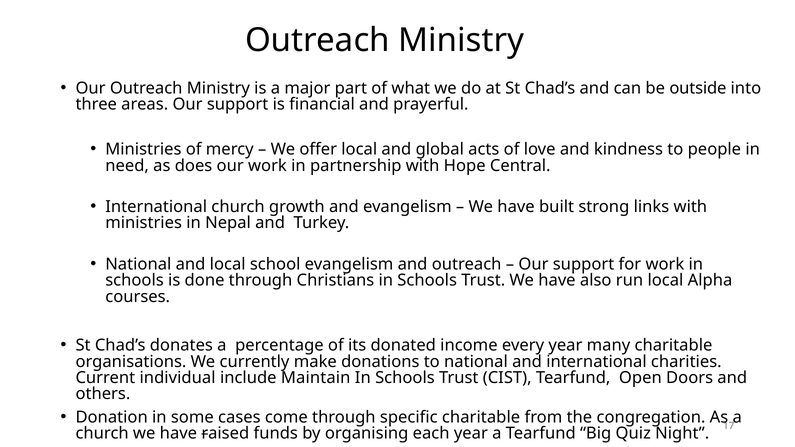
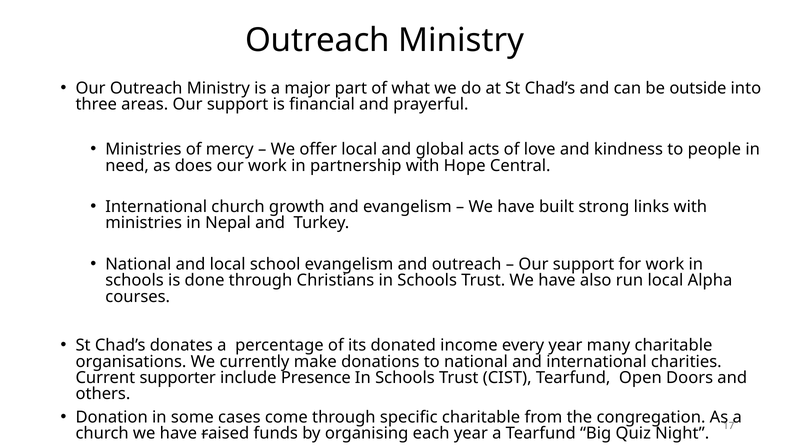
individual: individual -> supporter (178, 378)
Maintain: Maintain -> Presence (316, 378)
